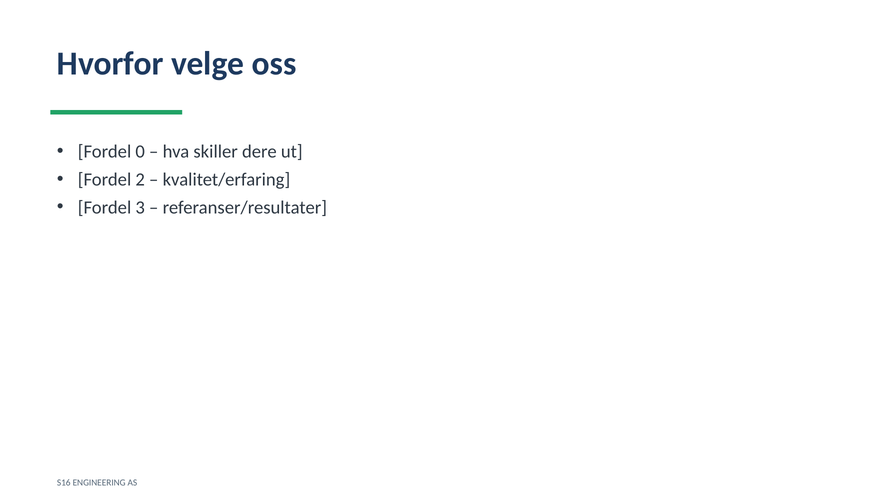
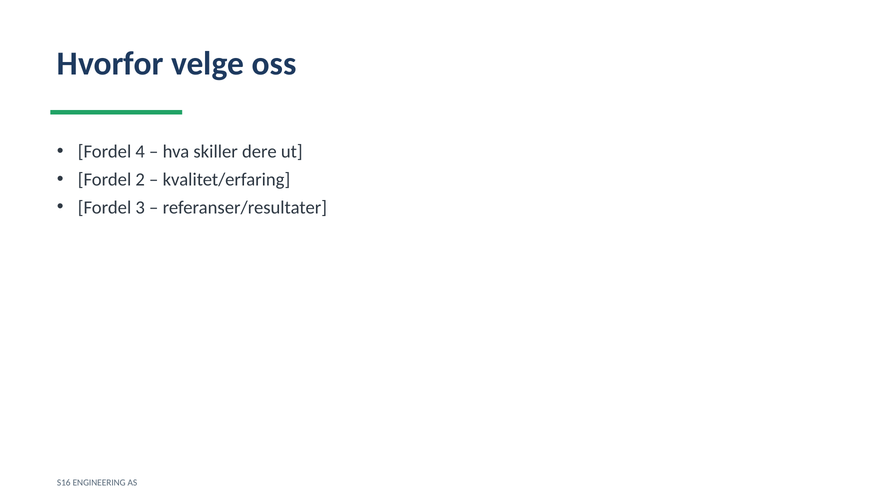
0: 0 -> 4 (140, 151)
